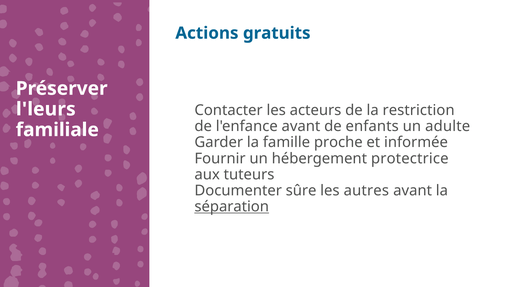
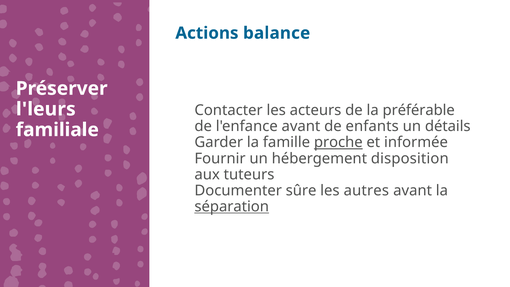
gratuits: gratuits -> balance (277, 33)
restriction: restriction -> préférable (419, 110)
adulte: adulte -> détails (448, 126)
proche underline: none -> present (338, 142)
protectrice: protectrice -> disposition (410, 158)
